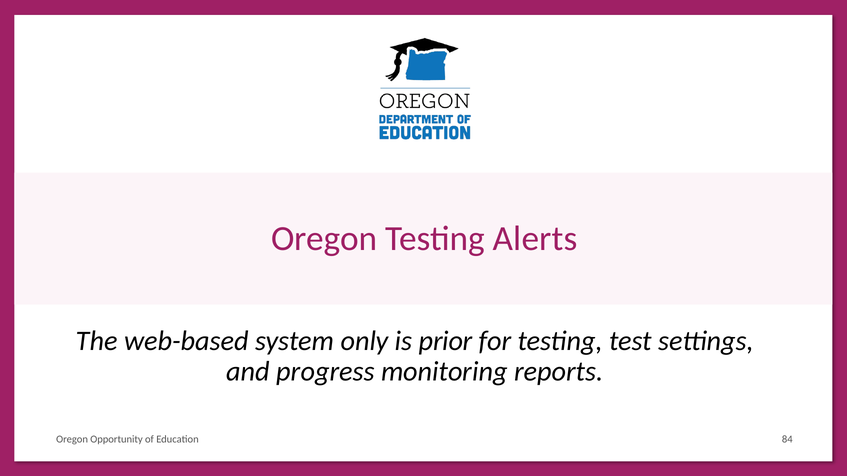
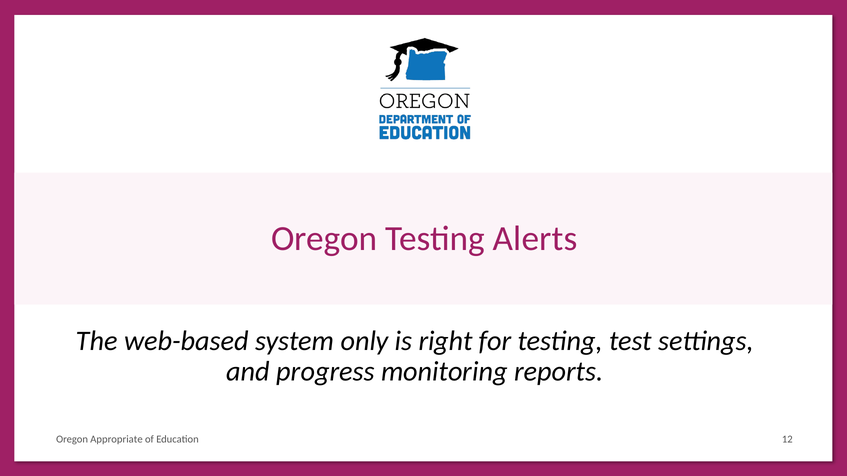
prior: prior -> right (446, 341)
Opportunity: Opportunity -> Appropriate (116, 440)
84: 84 -> 12 (787, 440)
